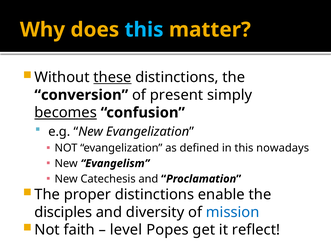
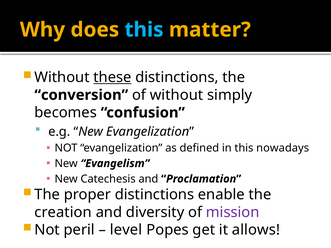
of present: present -> without (177, 95)
becomes underline: present -> none (66, 113)
disciples: disciples -> creation (63, 212)
mission colour: blue -> purple (233, 212)
faith: faith -> peril (79, 230)
reflect: reflect -> allows (256, 230)
